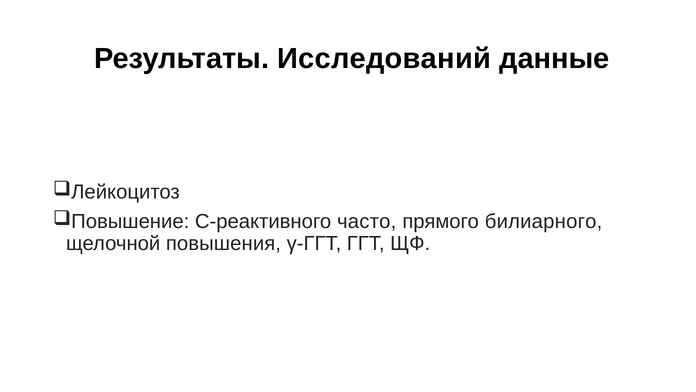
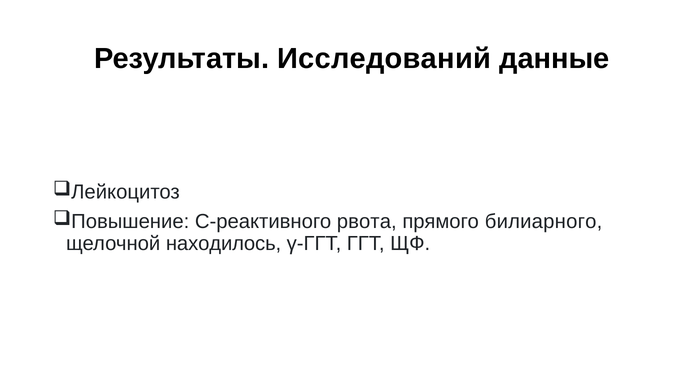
часто: часто -> рвота (367, 221)
повышения: повышения -> находилось (224, 243)
